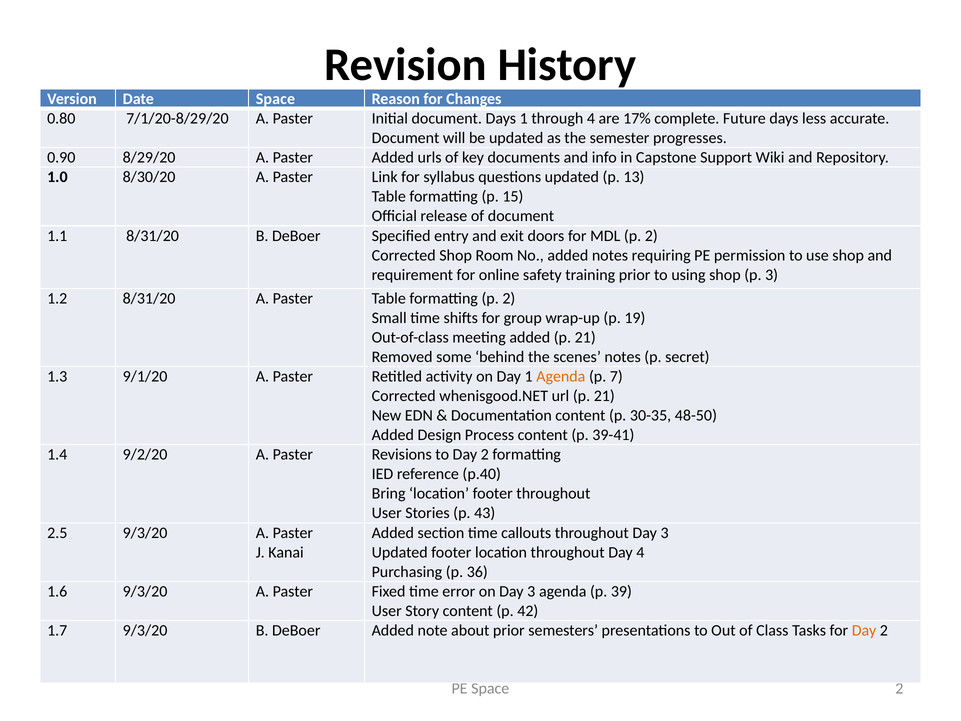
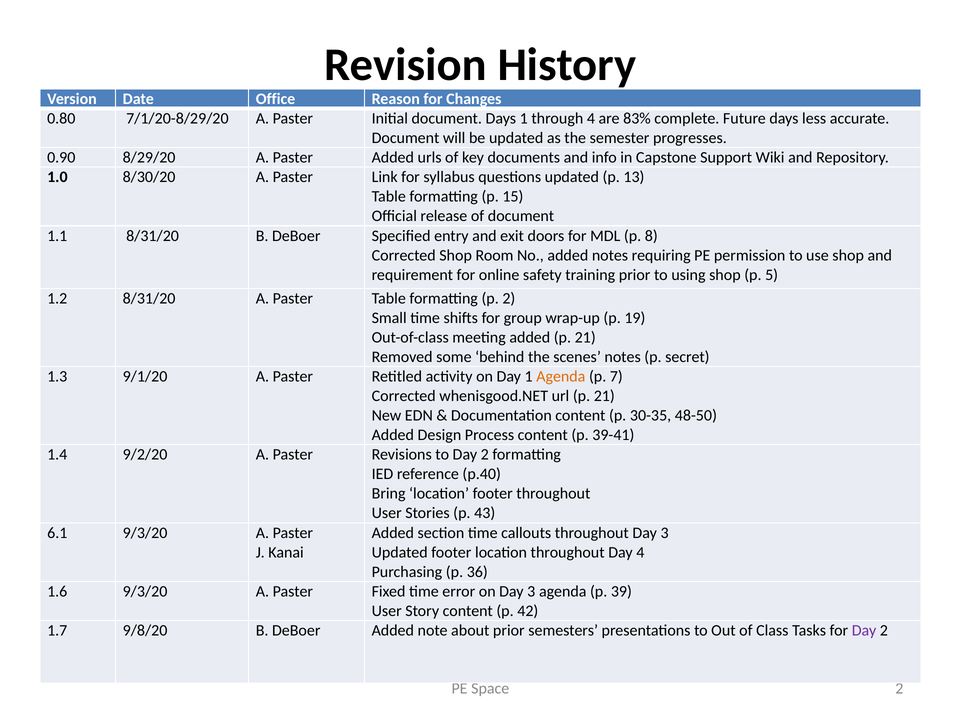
Date Space: Space -> Office (276, 99)
17%: 17% -> 83% (637, 118)
MDL p 2: 2 -> 8 (651, 236)
p 3: 3 -> 5 (772, 275)
2.5: 2.5 -> 6.1 (57, 533)
1.7 9/3/20: 9/3/20 -> 9/8/20 (145, 630)
Day colour: orange -> purple (864, 630)
